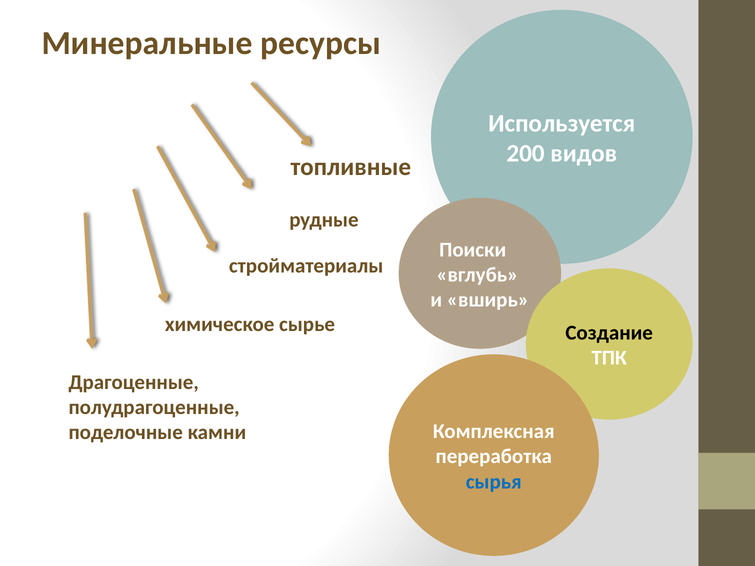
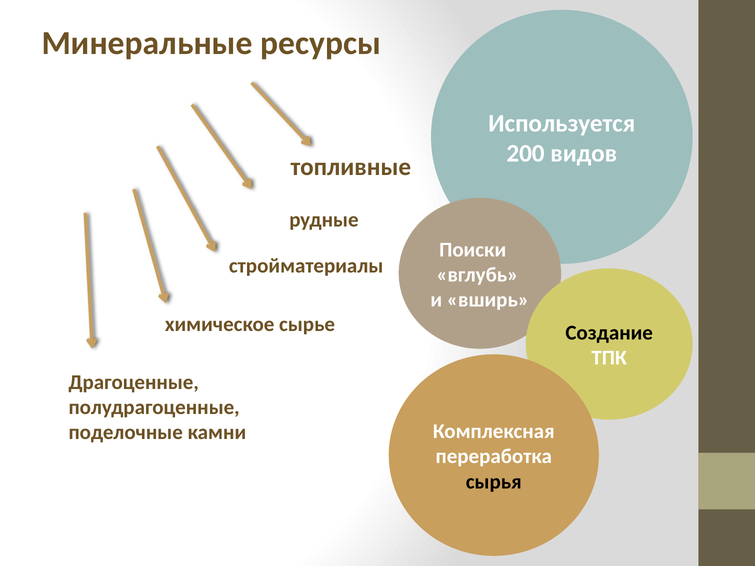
сырья colour: blue -> black (494, 482)
